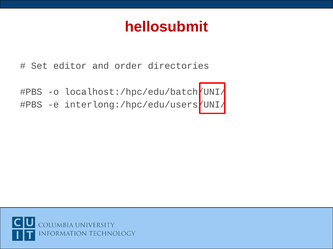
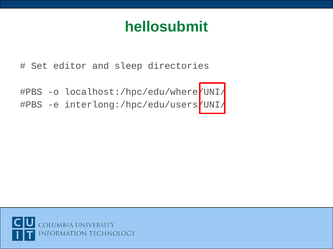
hellosubmit colour: red -> green (166, 27)
order: order -> sleep (128, 66)
localhost:/hpc/edu/batch/UNI/: localhost:/hpc/edu/batch/UNI/ -> localhost:/hpc/edu/where/UNI/ (145, 92)
